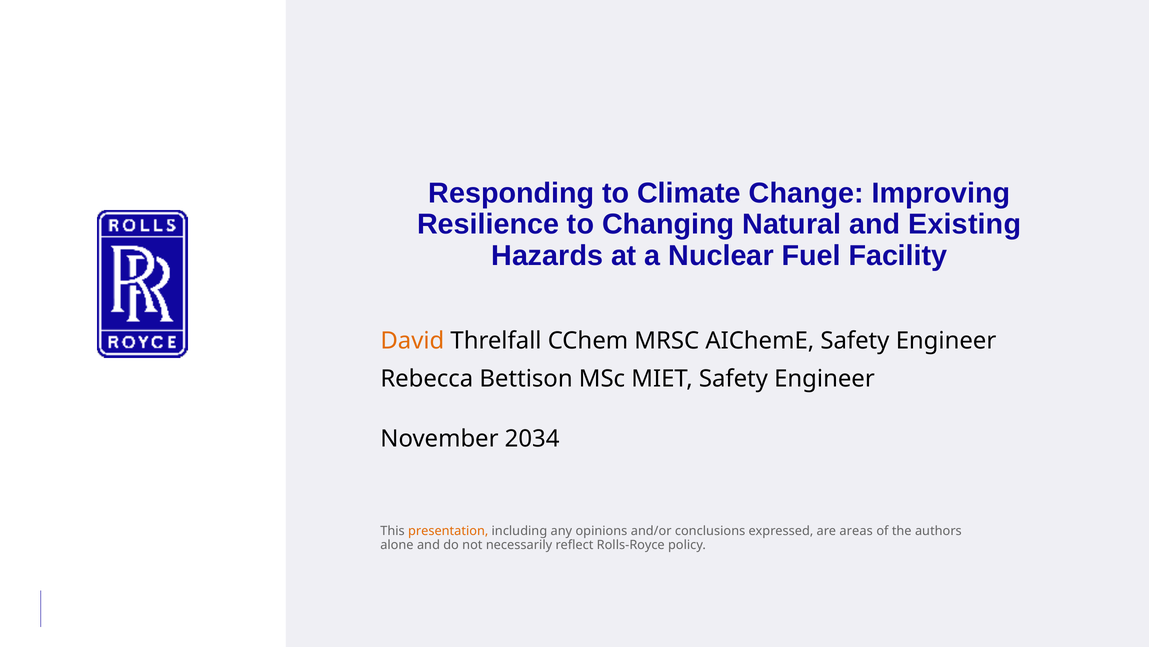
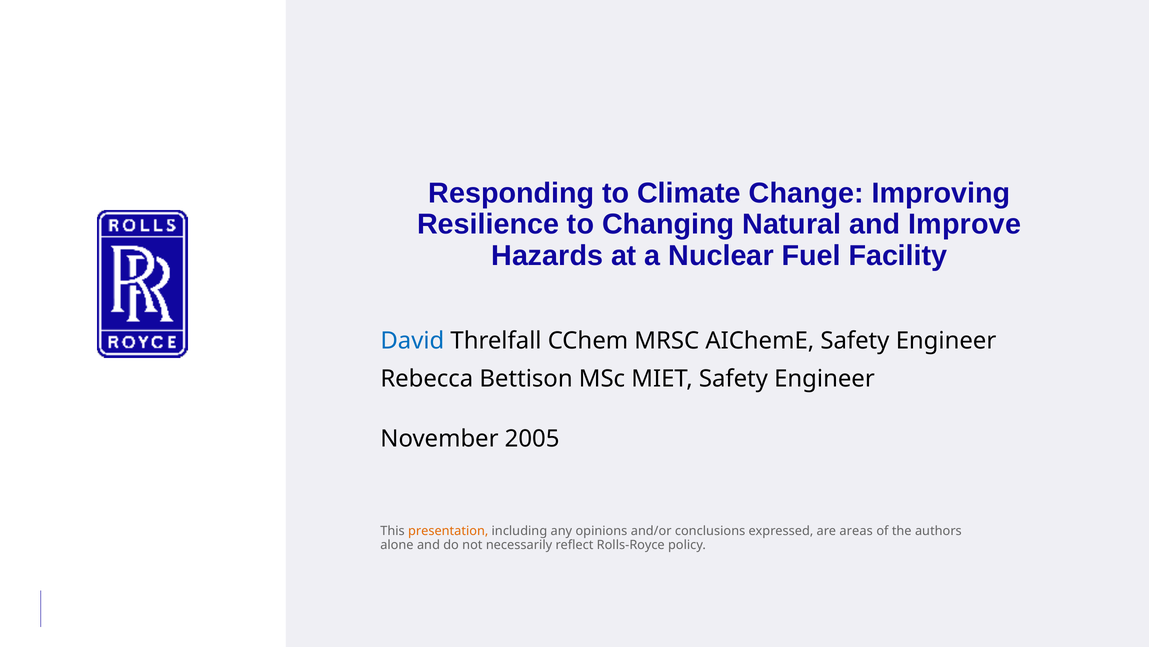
Existing: Existing -> Improve (965, 224)
David colour: orange -> blue (412, 341)
2034: 2034 -> 2005 (532, 439)
